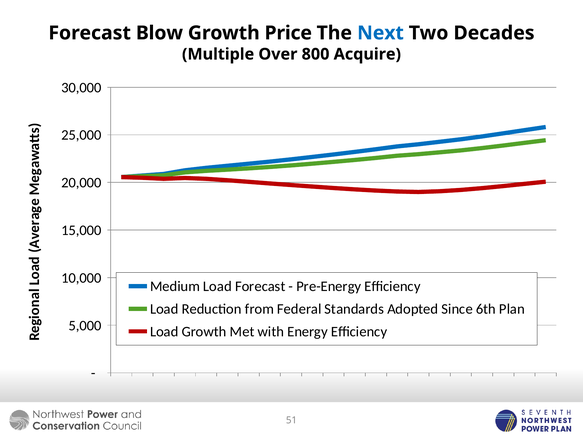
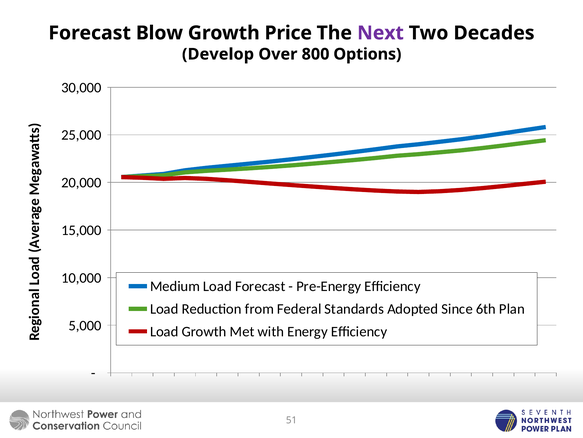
Next colour: blue -> purple (380, 33)
Multiple: Multiple -> Develop (218, 54)
Acquire: Acquire -> Options (367, 54)
